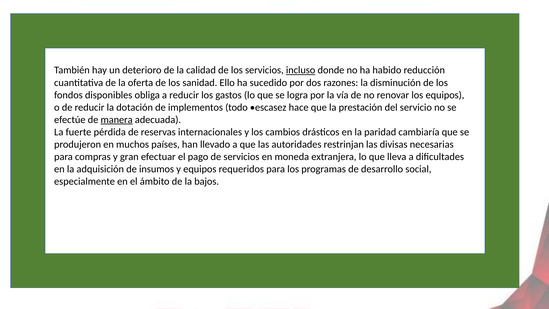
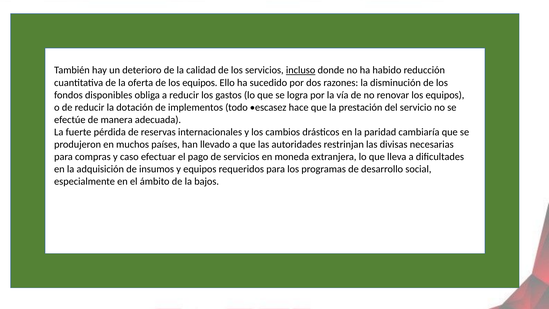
de los sanidad: sanidad -> equipos (200, 83)
manera underline: present -> none (117, 120)
gran: gran -> caso (129, 157)
